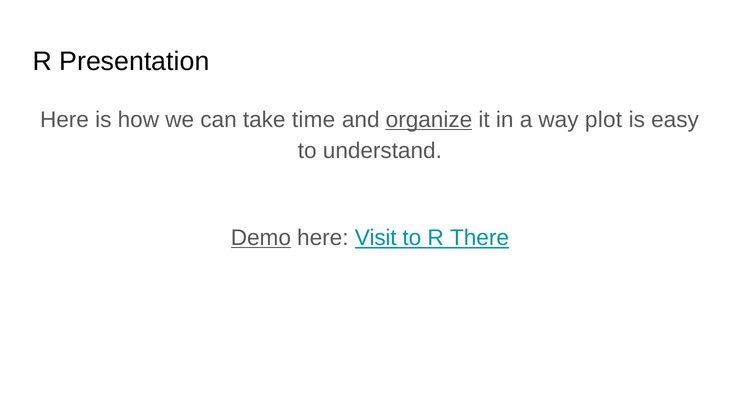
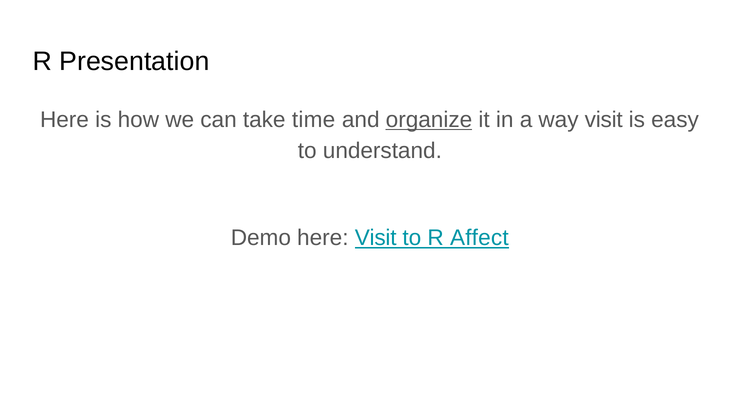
way plot: plot -> visit (604, 120)
Demo underline: present -> none (261, 238)
There: There -> Affect (479, 238)
